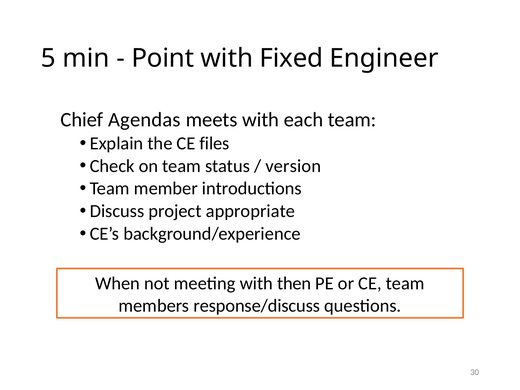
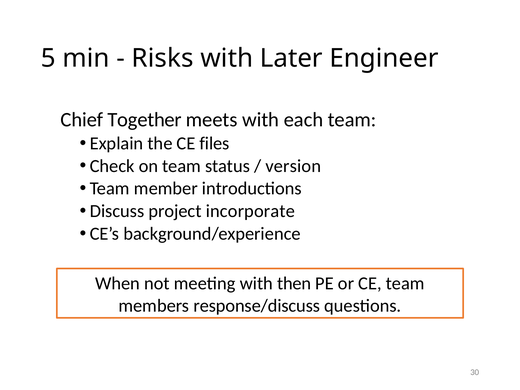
Point: Point -> Risks (163, 58)
Fixed: Fixed -> Later (291, 58)
Agendas: Agendas -> Together (145, 120)
appropriate: appropriate -> incorporate (250, 211)
